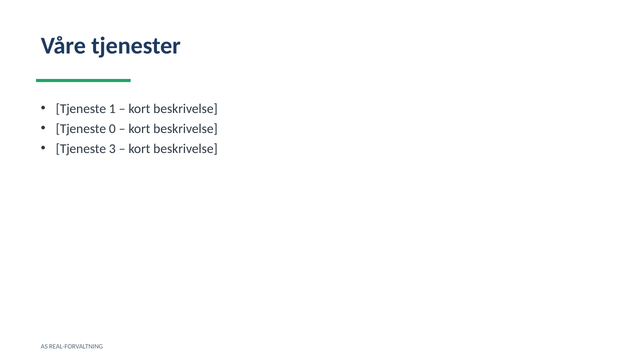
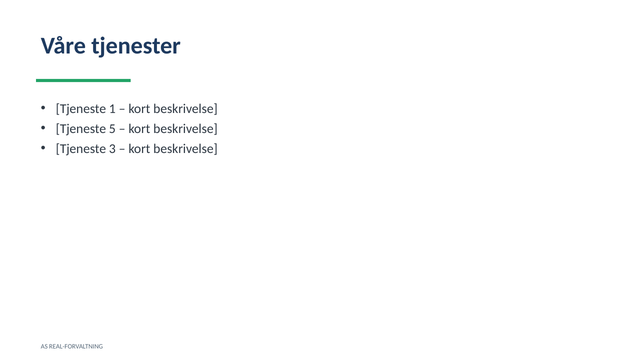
0: 0 -> 5 (112, 129)
